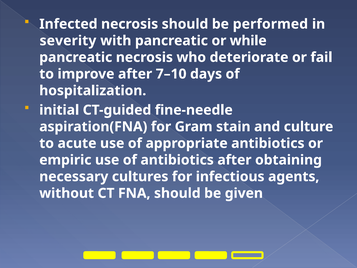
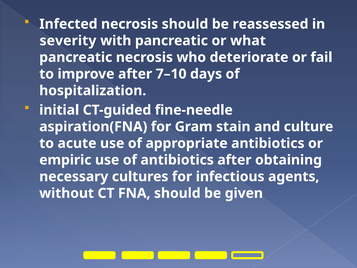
performed: performed -> reassessed (270, 24)
while: while -> what (248, 41)
